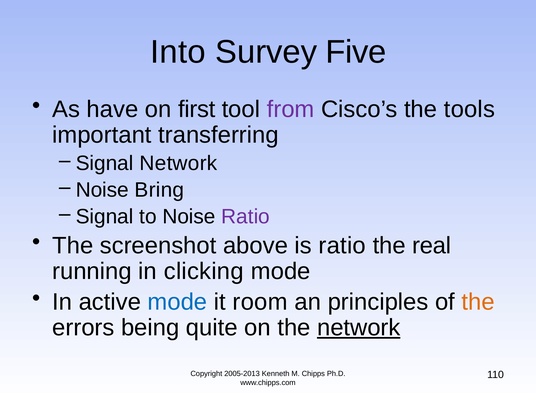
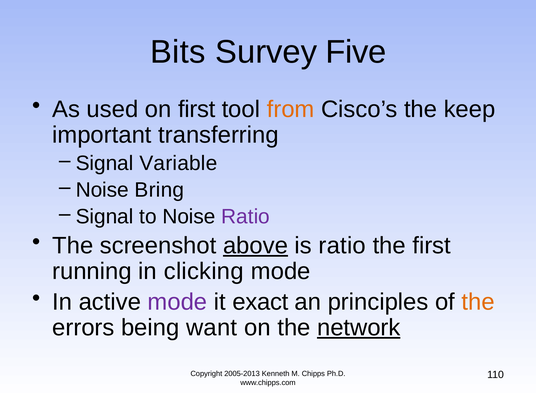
Into: Into -> Bits (178, 52)
have: have -> used (112, 109)
from colour: purple -> orange (291, 109)
tools: tools -> keep (470, 109)
Signal Network: Network -> Variable (178, 163)
above underline: none -> present (256, 246)
the real: real -> first (432, 246)
mode colour: blue -> purple (177, 302)
room: room -> exact (260, 302)
quite: quite -> want (212, 328)
